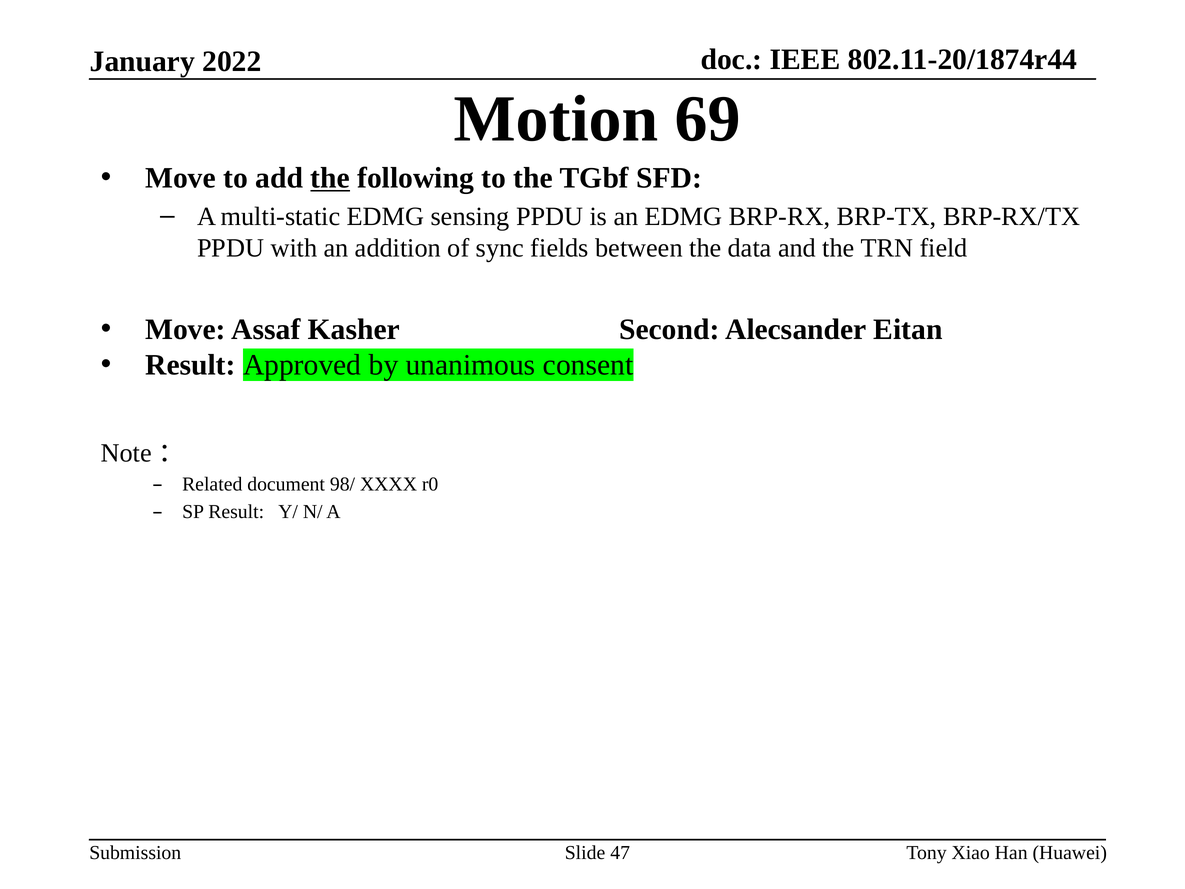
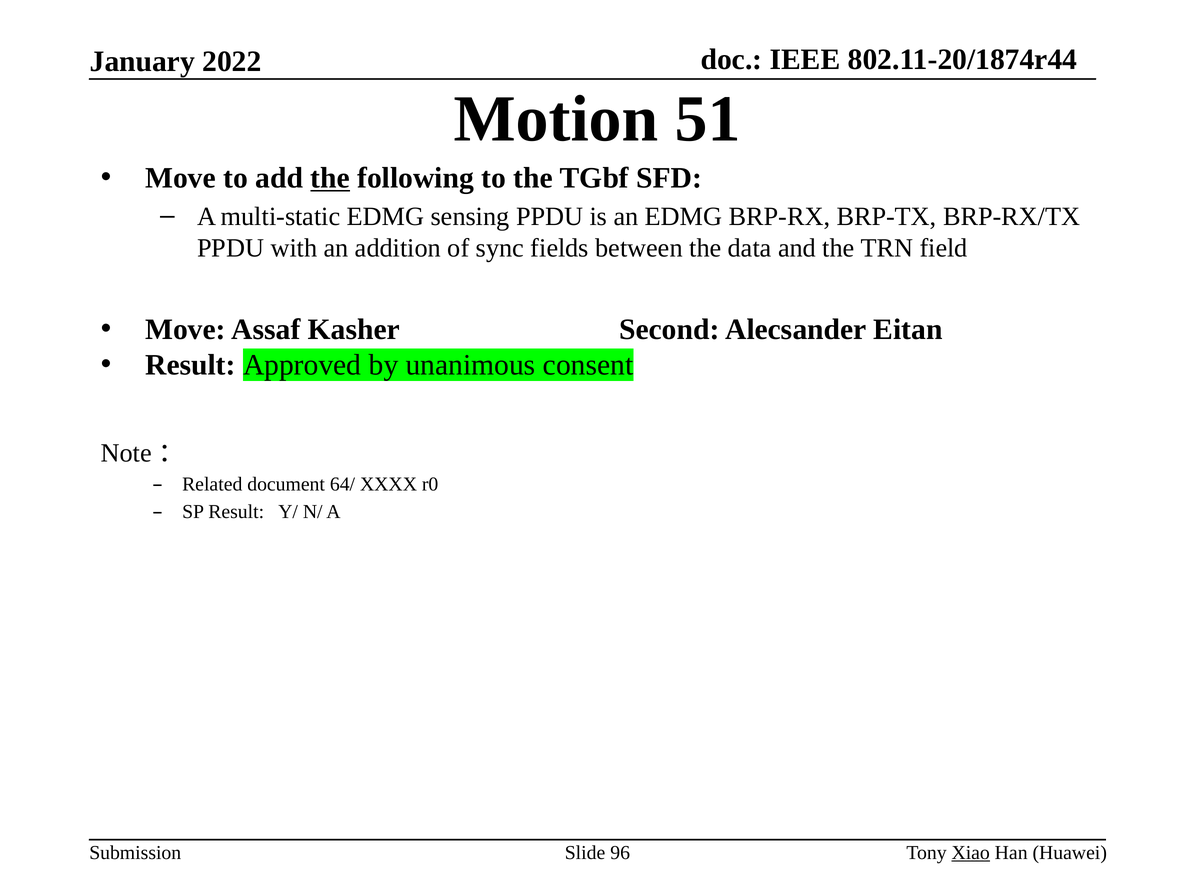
69: 69 -> 51 (708, 119)
98/: 98/ -> 64/ (342, 484)
47: 47 -> 96 (620, 852)
Xiao underline: none -> present (971, 852)
